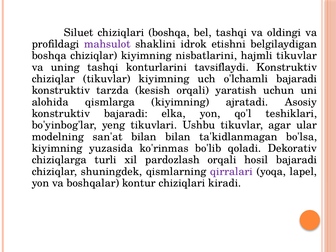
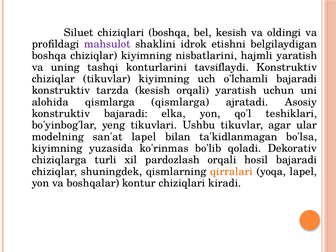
bel tashqi: tashqi -> kesish (231, 32)
hajmli tikuvlar: tikuvlar -> yaratish (297, 56)
qismlarga kiyimning: kiyimning -> qismlarga (180, 102)
san'at bilan: bilan -> lapel (144, 137)
qirralari colour: purple -> orange (231, 172)
